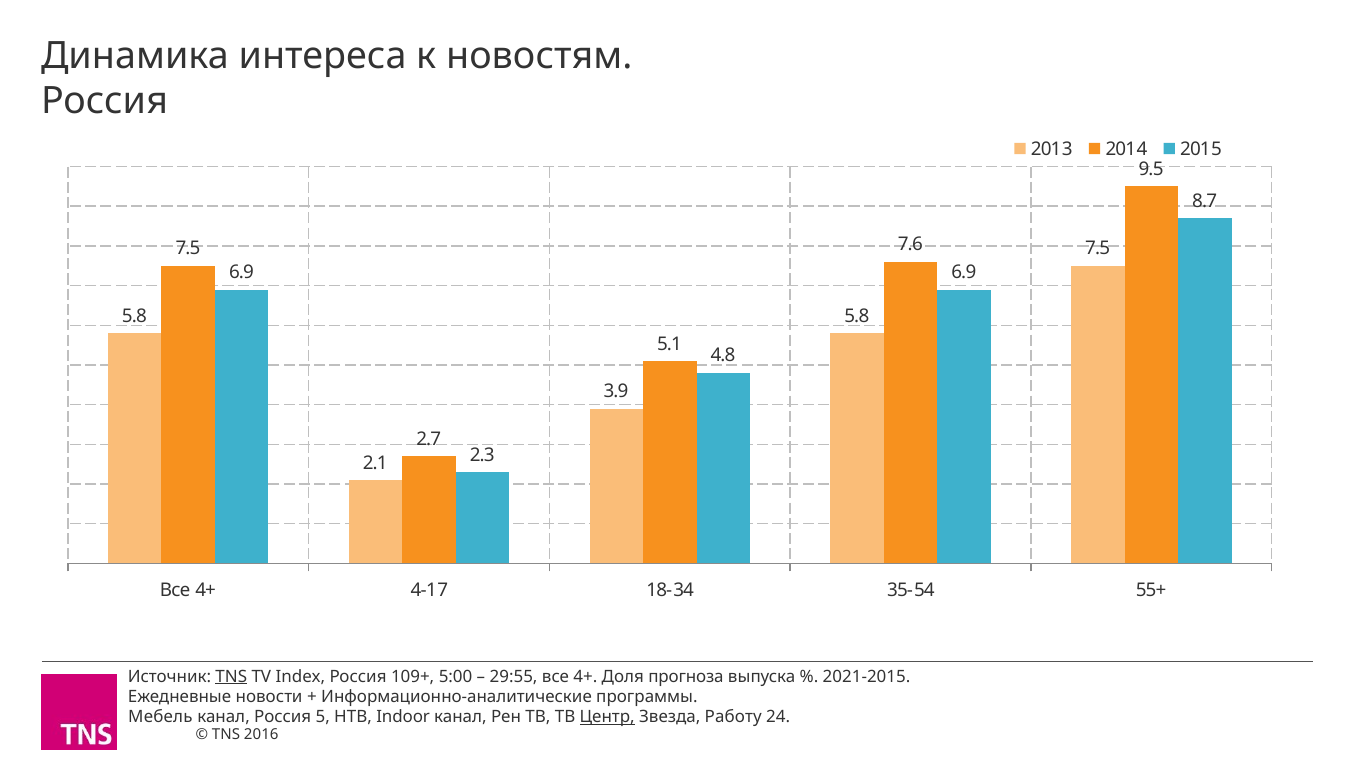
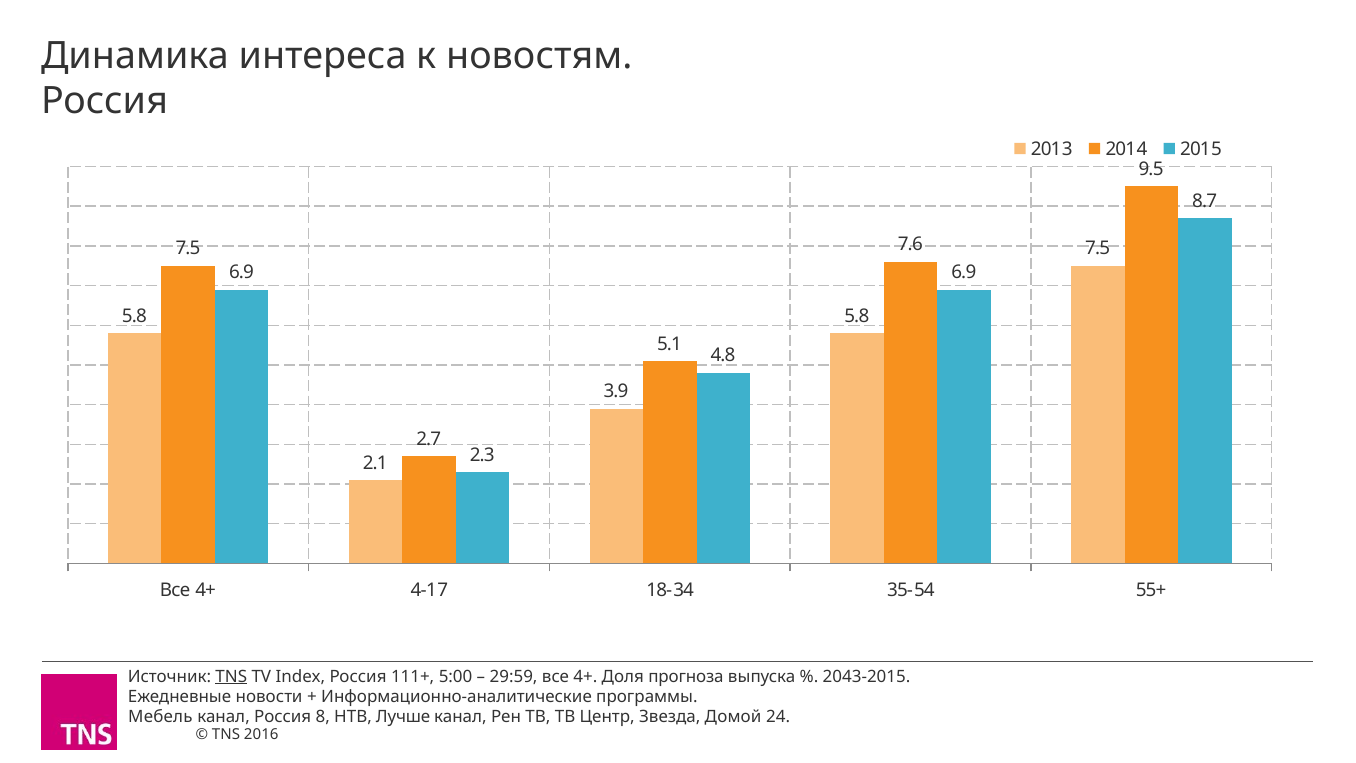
109+: 109+ -> 111+ (413, 676)
29:55: 29:55 -> 29:59 (514, 676)
2021-2015: 2021-2015 -> 2043-2015 (867, 676)
5: 5 -> 8 (323, 717)
Indoor: Indoor -> Лучше (403, 717)
Центр underline: present -> none (607, 717)
Работу: Работу -> Домой (733, 717)
